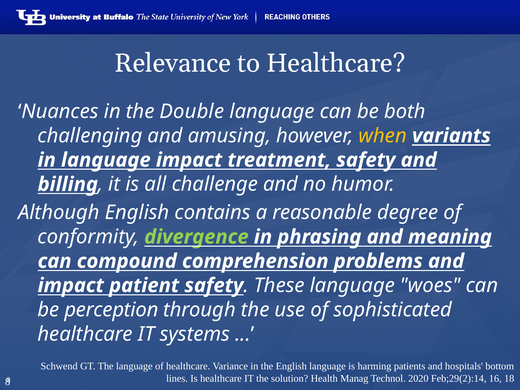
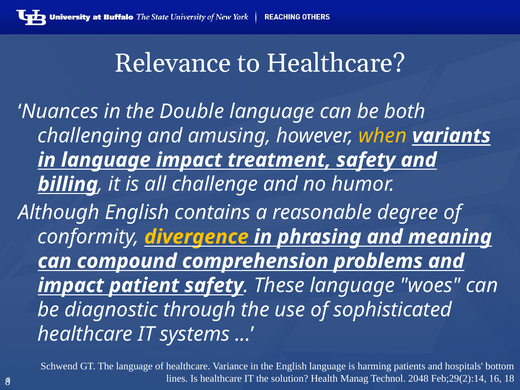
divergence colour: light green -> yellow (196, 237)
perception: perception -> diagnostic (111, 310)
2020: 2020 -> 2048 (418, 378)
